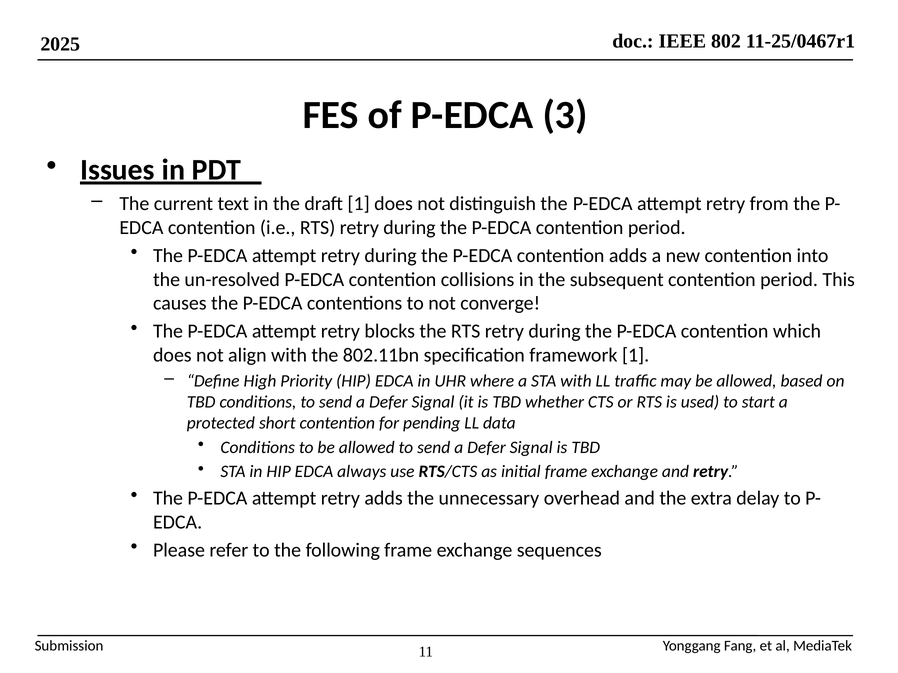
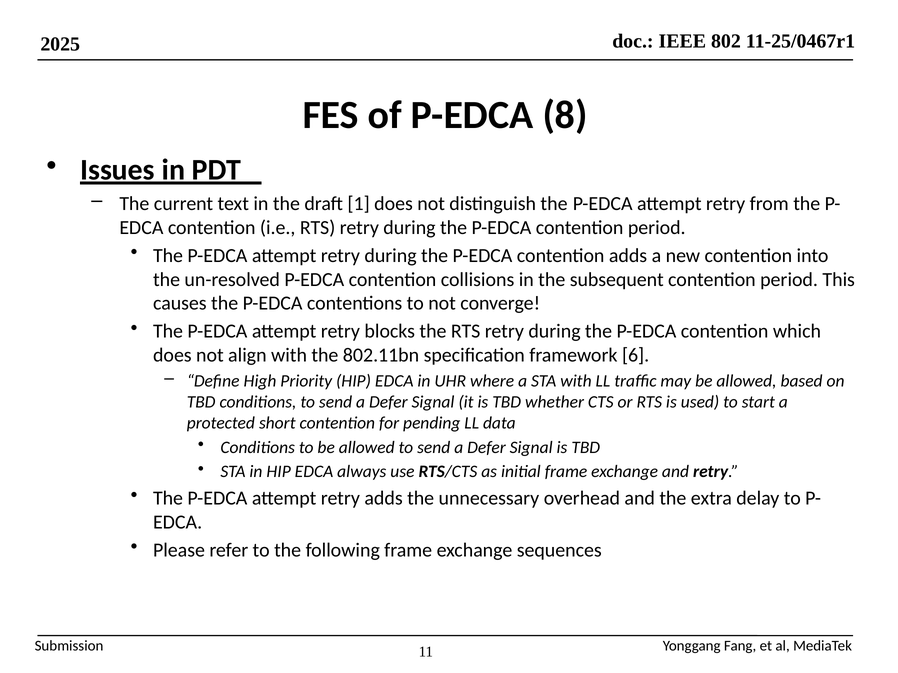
3: 3 -> 8 (565, 115)
framework 1: 1 -> 6 (636, 355)
